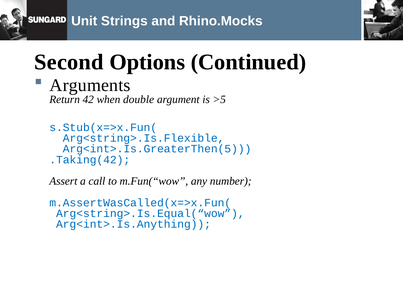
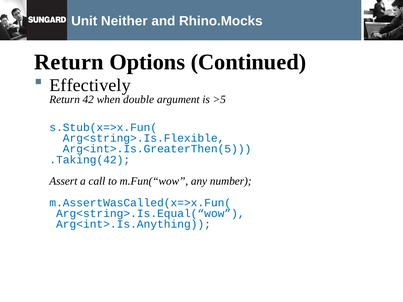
Strings: Strings -> Neither (124, 21)
Second: Second -> Return (69, 62)
Arguments: Arguments -> Effectively (90, 85)
